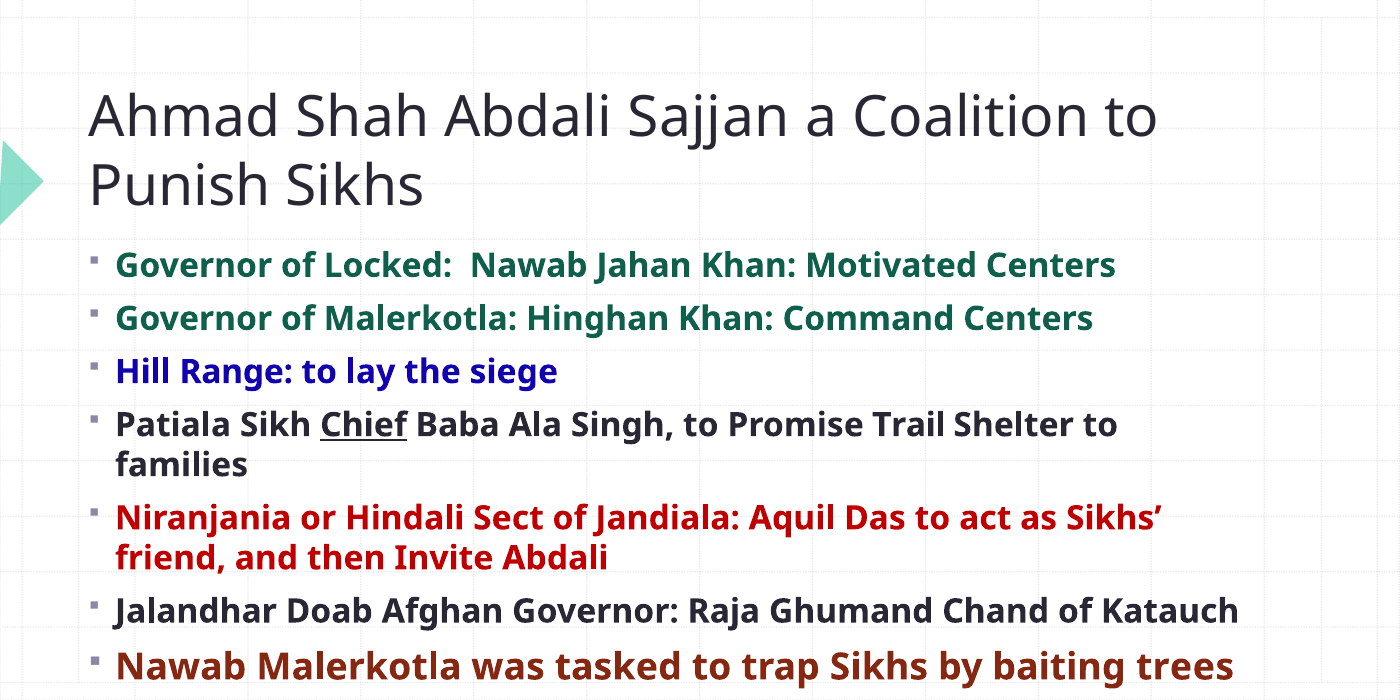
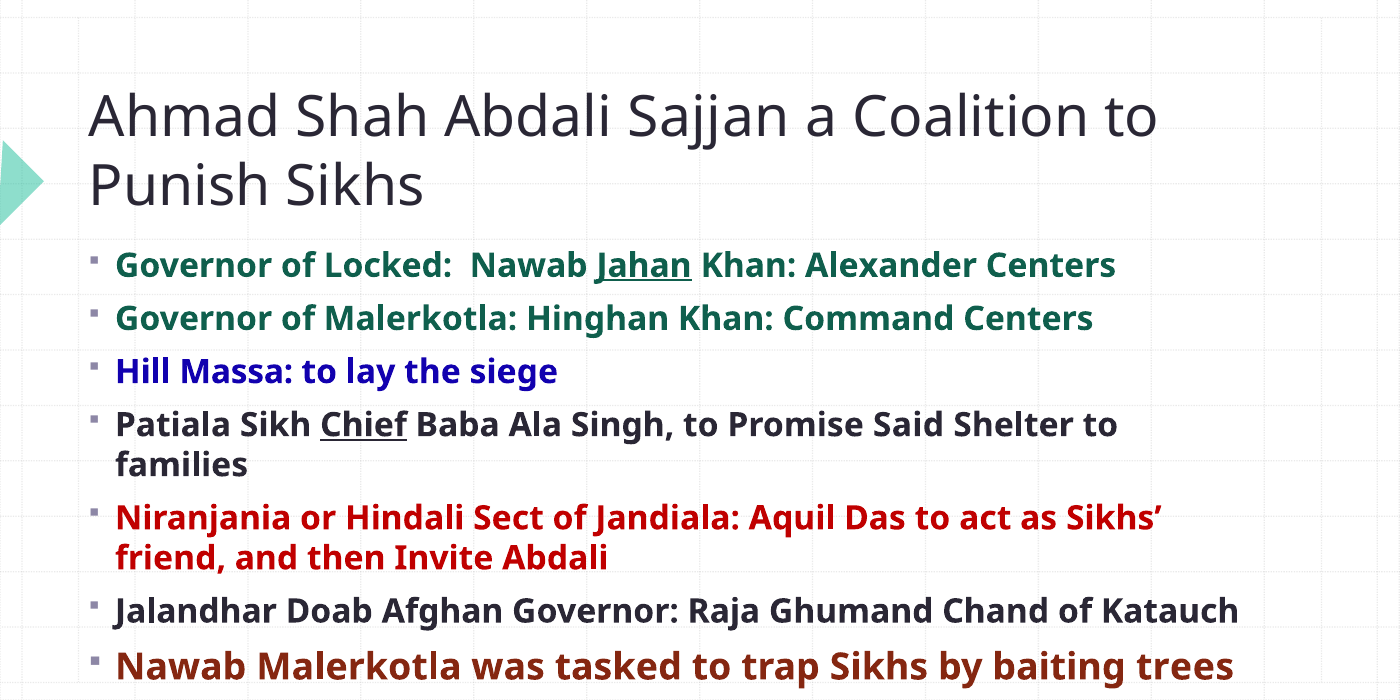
Jahan underline: none -> present (644, 266)
Motivated: Motivated -> Alexander (891, 266)
Range: Range -> Massa (236, 372)
Trail: Trail -> Said (908, 425)
